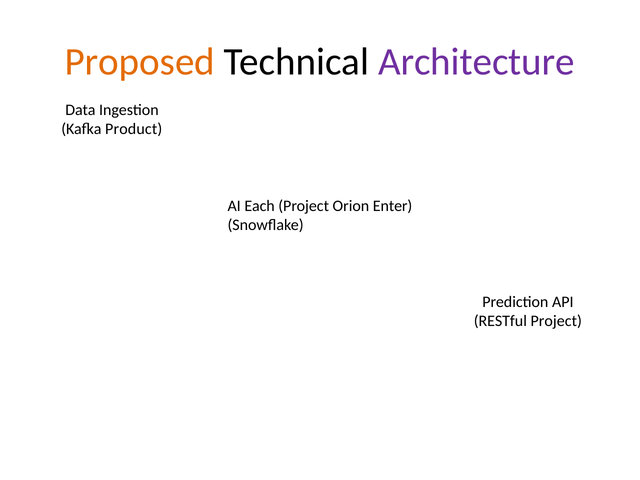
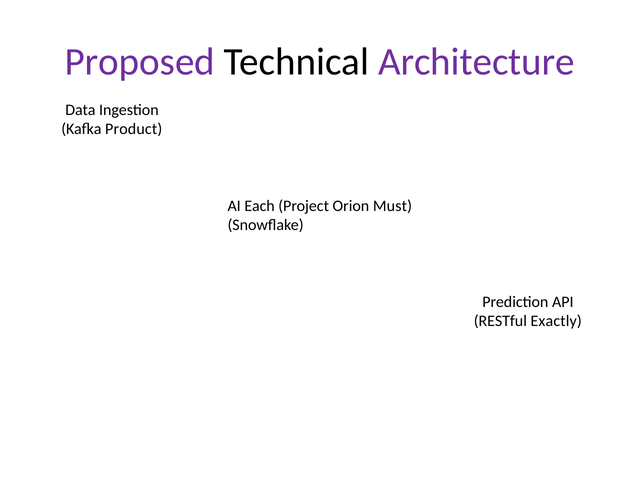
Proposed colour: orange -> purple (140, 62)
Enter: Enter -> Must (392, 206)
RESTful Project: Project -> Exactly (556, 321)
